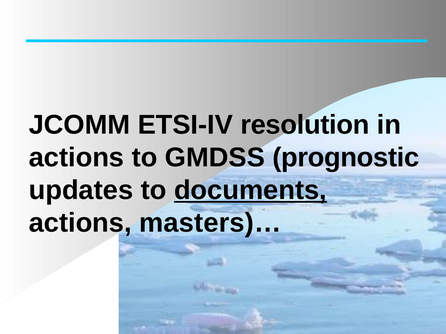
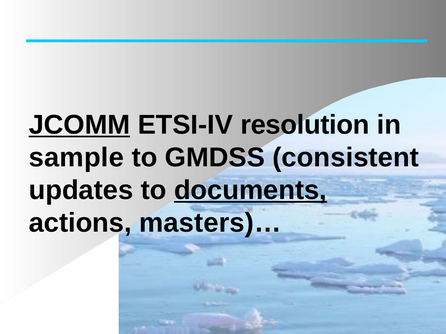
JCOMM underline: none -> present (79, 125)
actions: actions -> sample (76, 158)
prognostic: prognostic -> consistent (346, 158)
